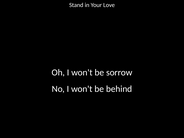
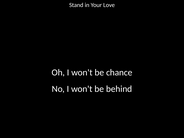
sorrow: sorrow -> chance (119, 72)
